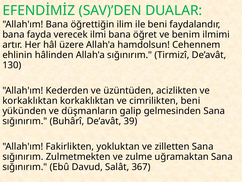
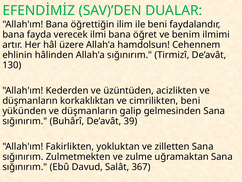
korkaklıktan: korkaklıktan -> düşmanların (30, 100)
